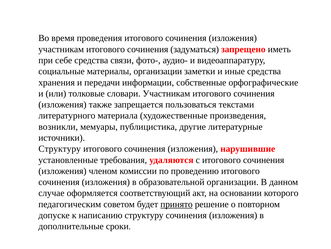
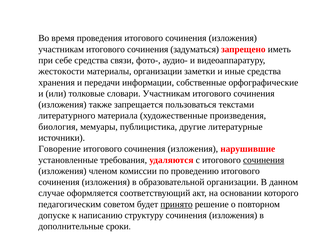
социальные: социальные -> жестокости (61, 71)
возникли: возникли -> биология (58, 126)
Структуру: Структуру -> Говорение (60, 148)
сочинения underline: none -> present (264, 159)
